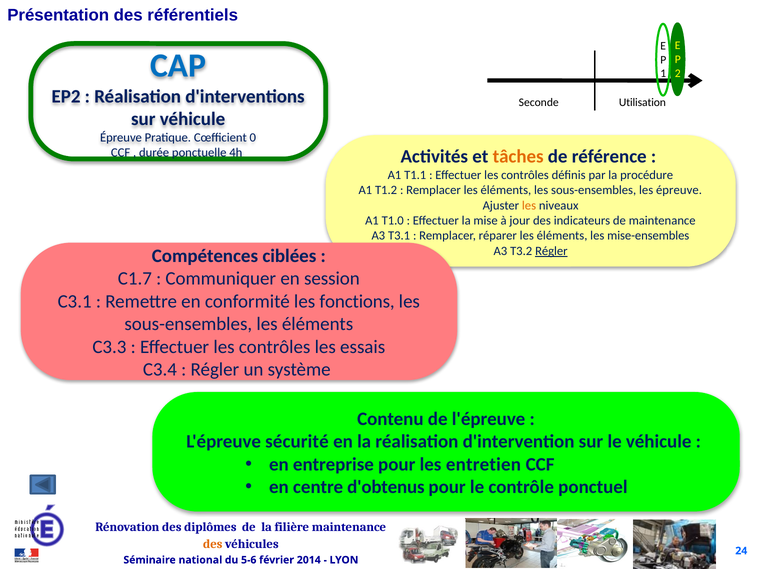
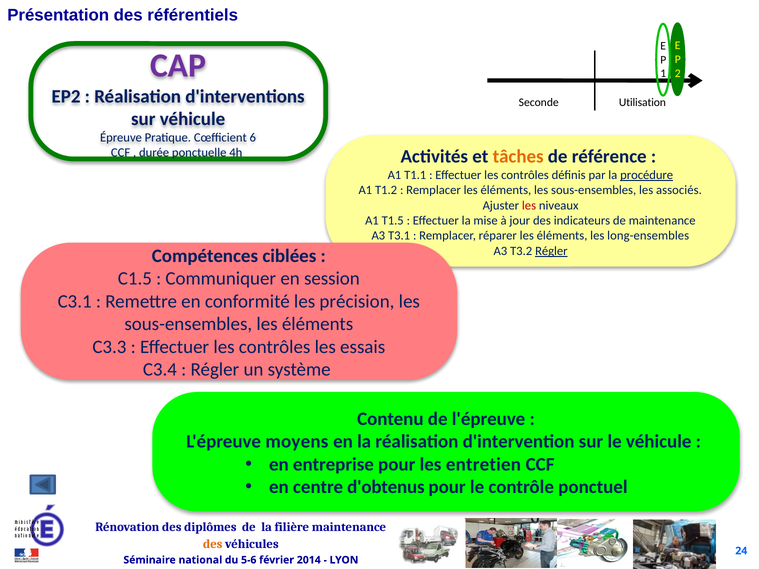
CAP colour: blue -> purple (178, 66)
0: 0 -> 6 (253, 138)
procédure underline: none -> present (647, 175)
les épreuve: épreuve -> associés (679, 190)
les colour: orange -> red (529, 206)
T1.0: T1.0 -> T1.5 (393, 221)
mise-ensembles: mise-ensembles -> long-ensembles (648, 236)
C1.7: C1.7 -> C1.5 (135, 279)
fonctions: fonctions -> précision (357, 301)
sécurité: sécurité -> moyens (297, 442)
